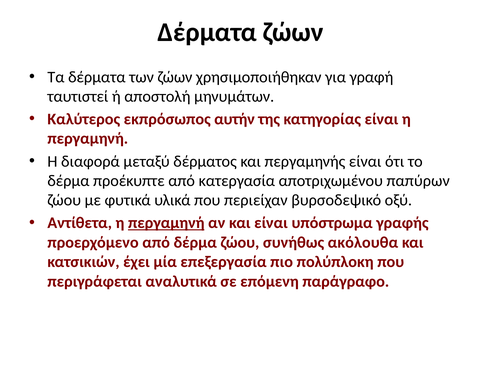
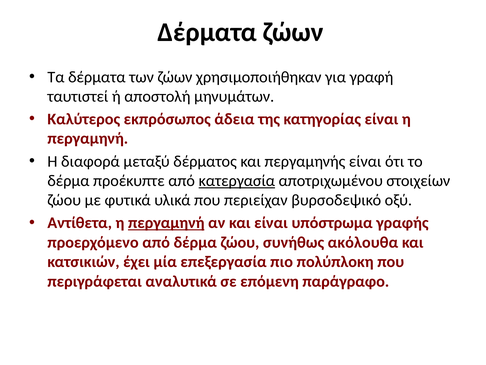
αυτήν: αυτήν -> άδεια (234, 119)
κατεργασία underline: none -> present (237, 181)
παπύρων: παπύρων -> στοιχείων (418, 181)
